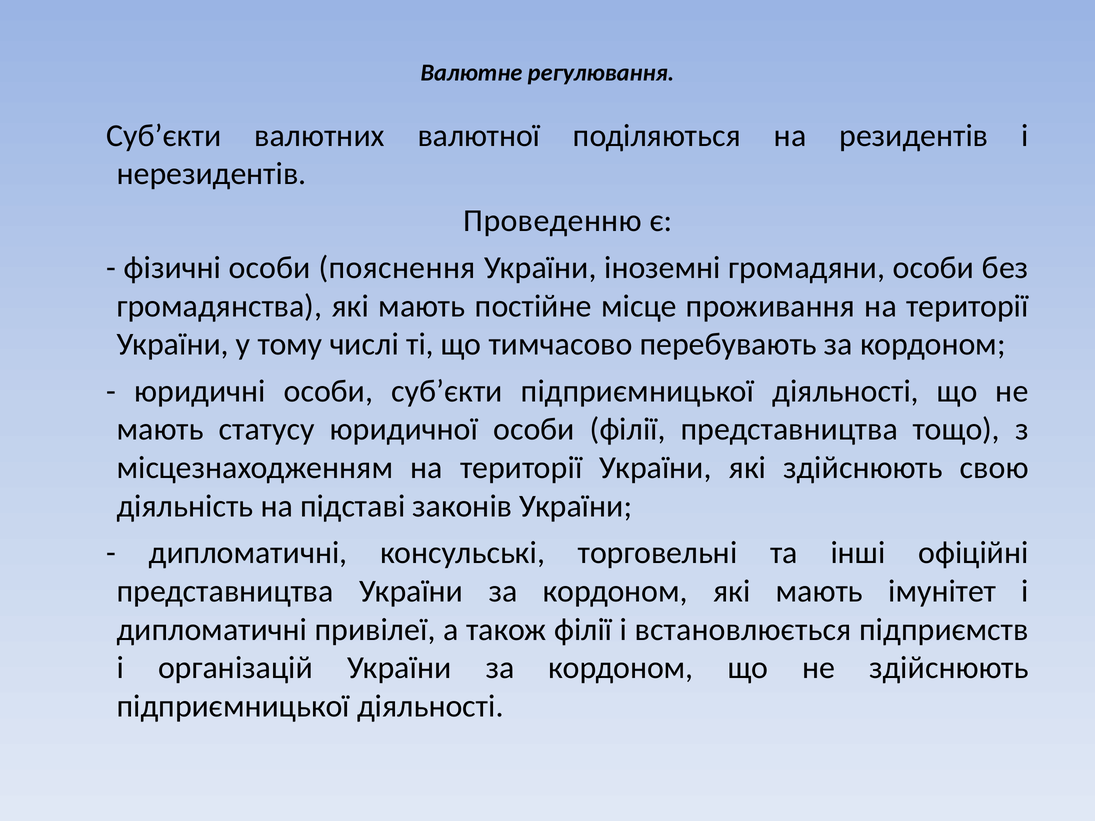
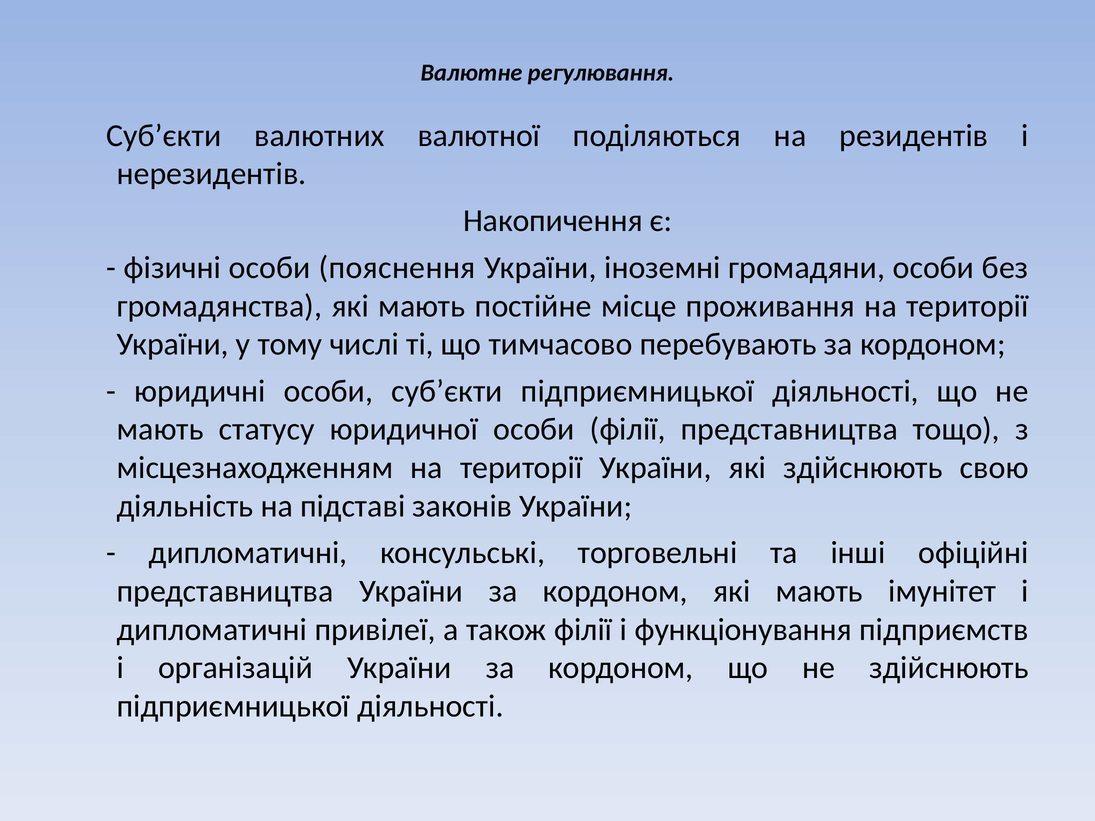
Проведенню: Проведенню -> Накопичення (553, 221)
встановлюється: встановлюється -> функціонування (743, 630)
